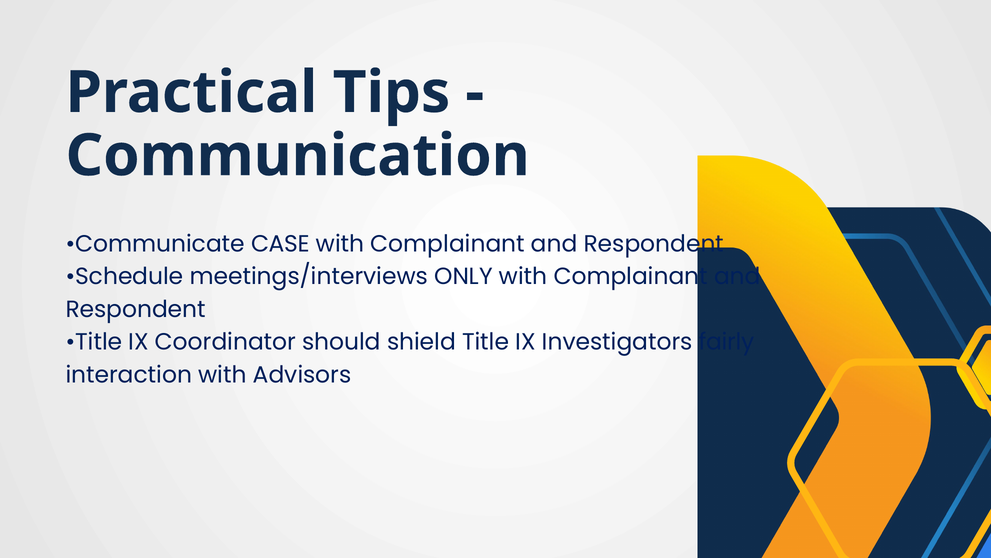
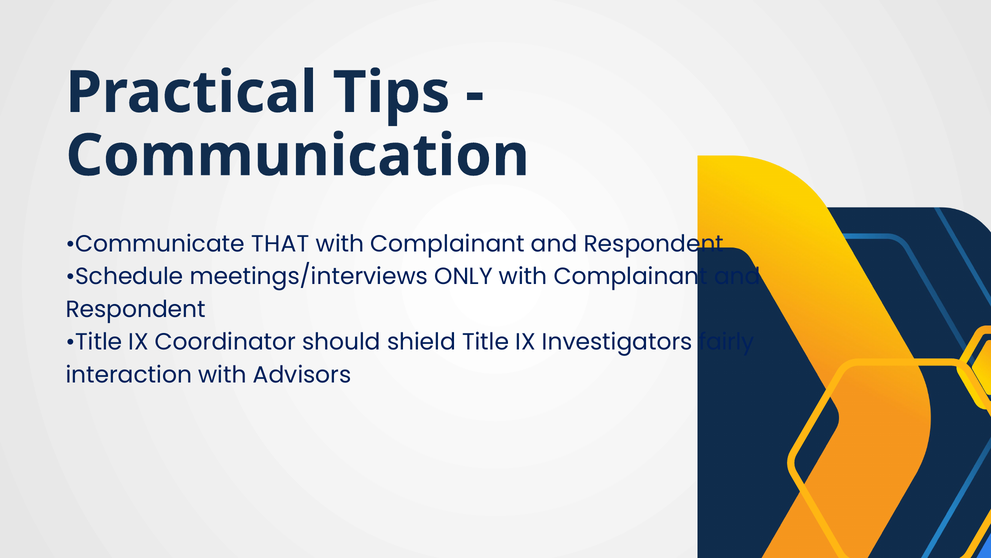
CASE: CASE -> THAT (280, 244)
